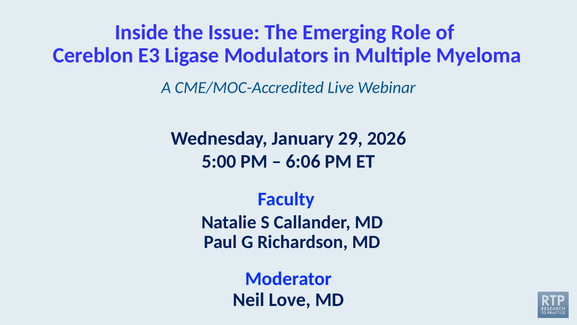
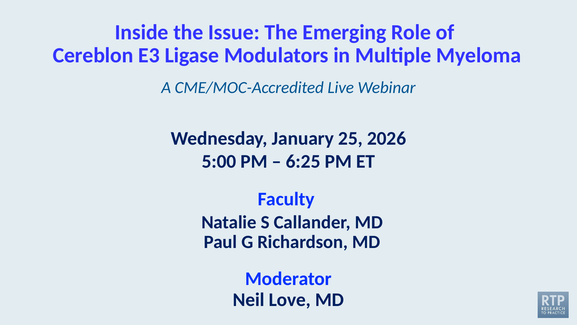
29: 29 -> 25 (350, 138)
6:06: 6:06 -> 6:25 (303, 161)
